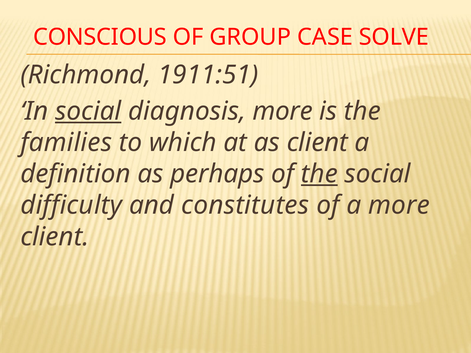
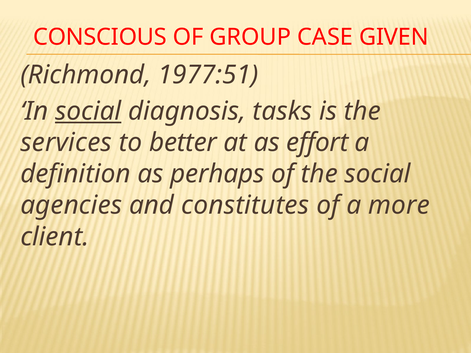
SOLVE: SOLVE -> GIVEN (394, 37)
1911:51: 1911:51 -> 1977:51 (208, 75)
diagnosis more: more -> tasks (282, 111)
families: families -> services (66, 143)
which: which -> better (183, 143)
as client: client -> effort (317, 143)
the underline: present -> none (319, 174)
difficulty: difficulty -> agencies (71, 206)
